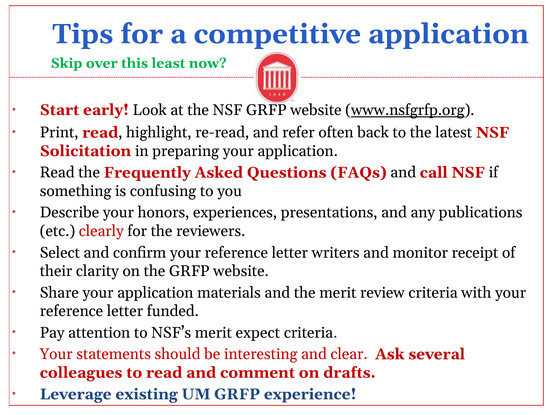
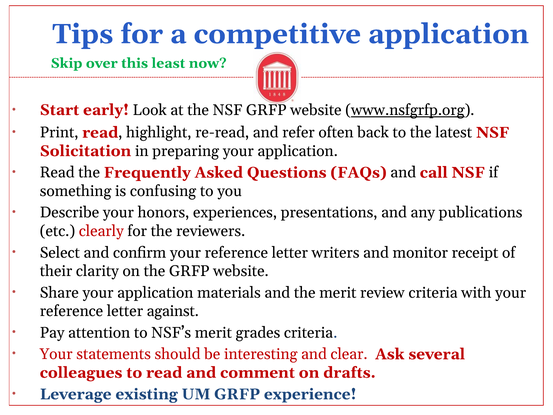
funded: funded -> against (173, 311)
expect: expect -> grades (258, 332)
